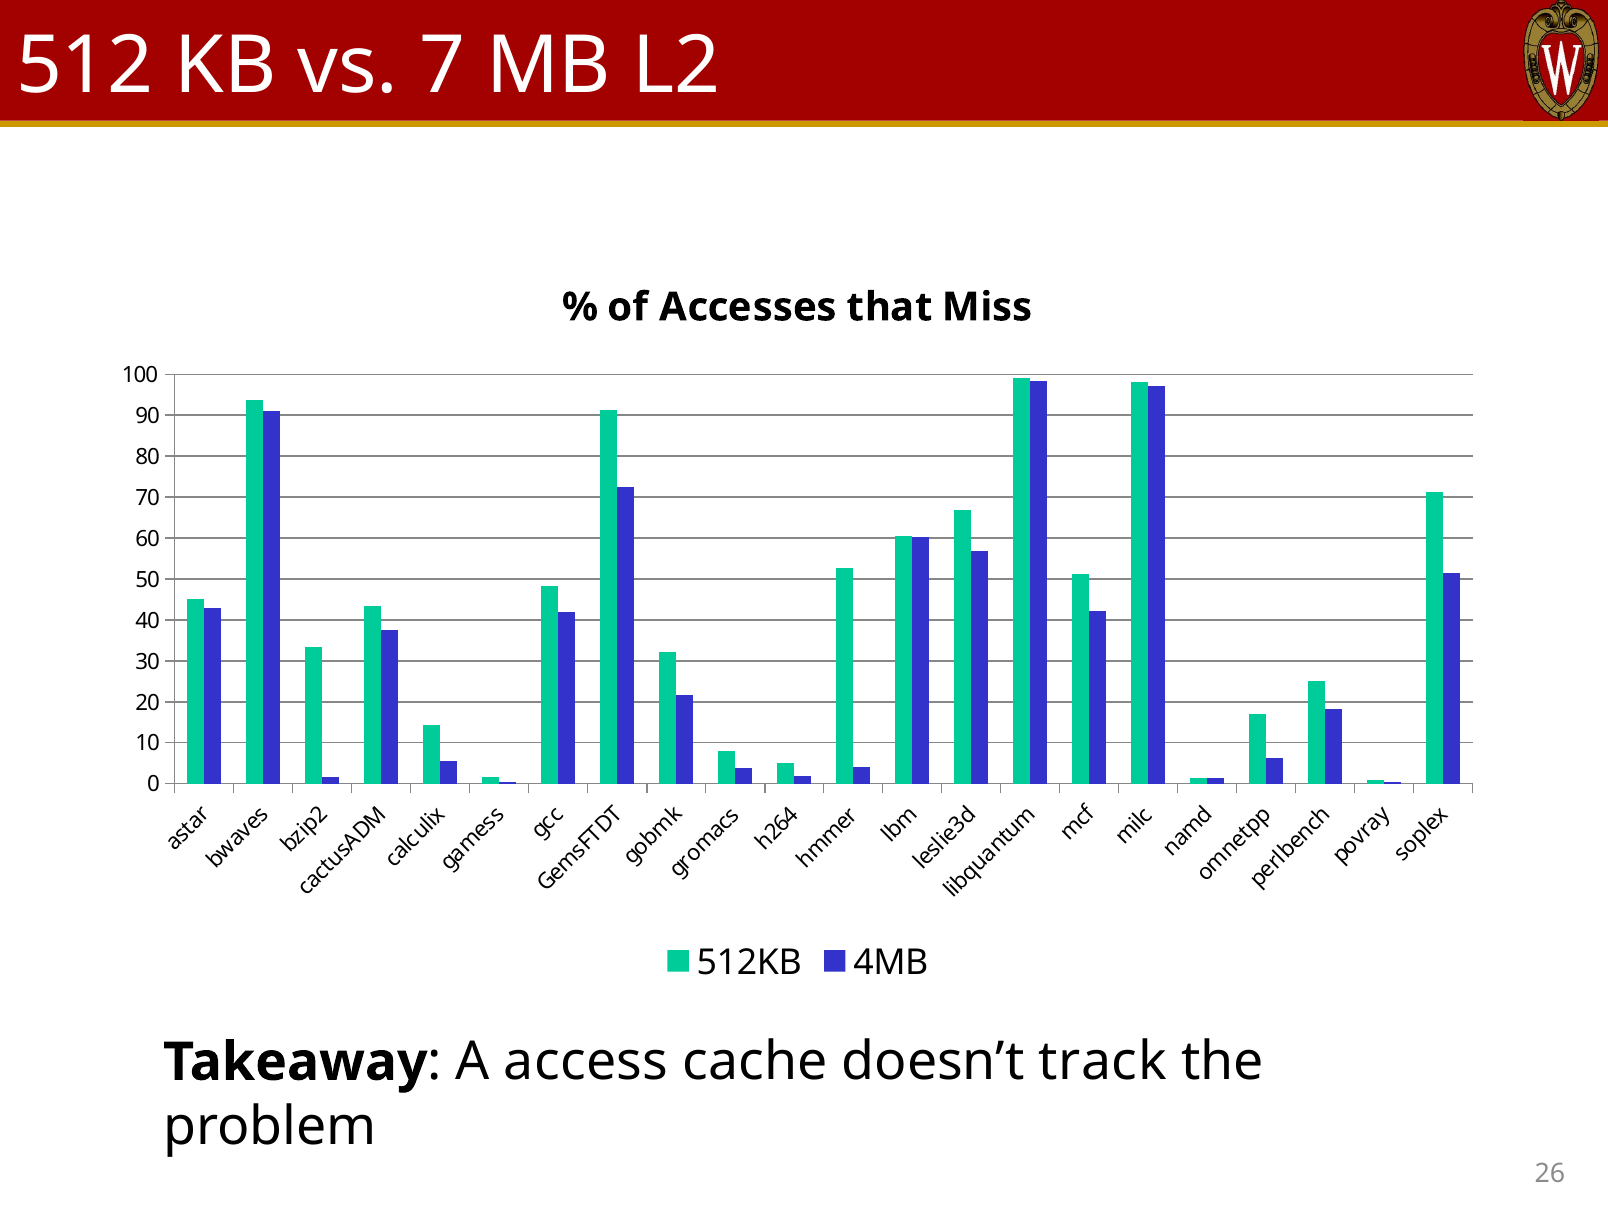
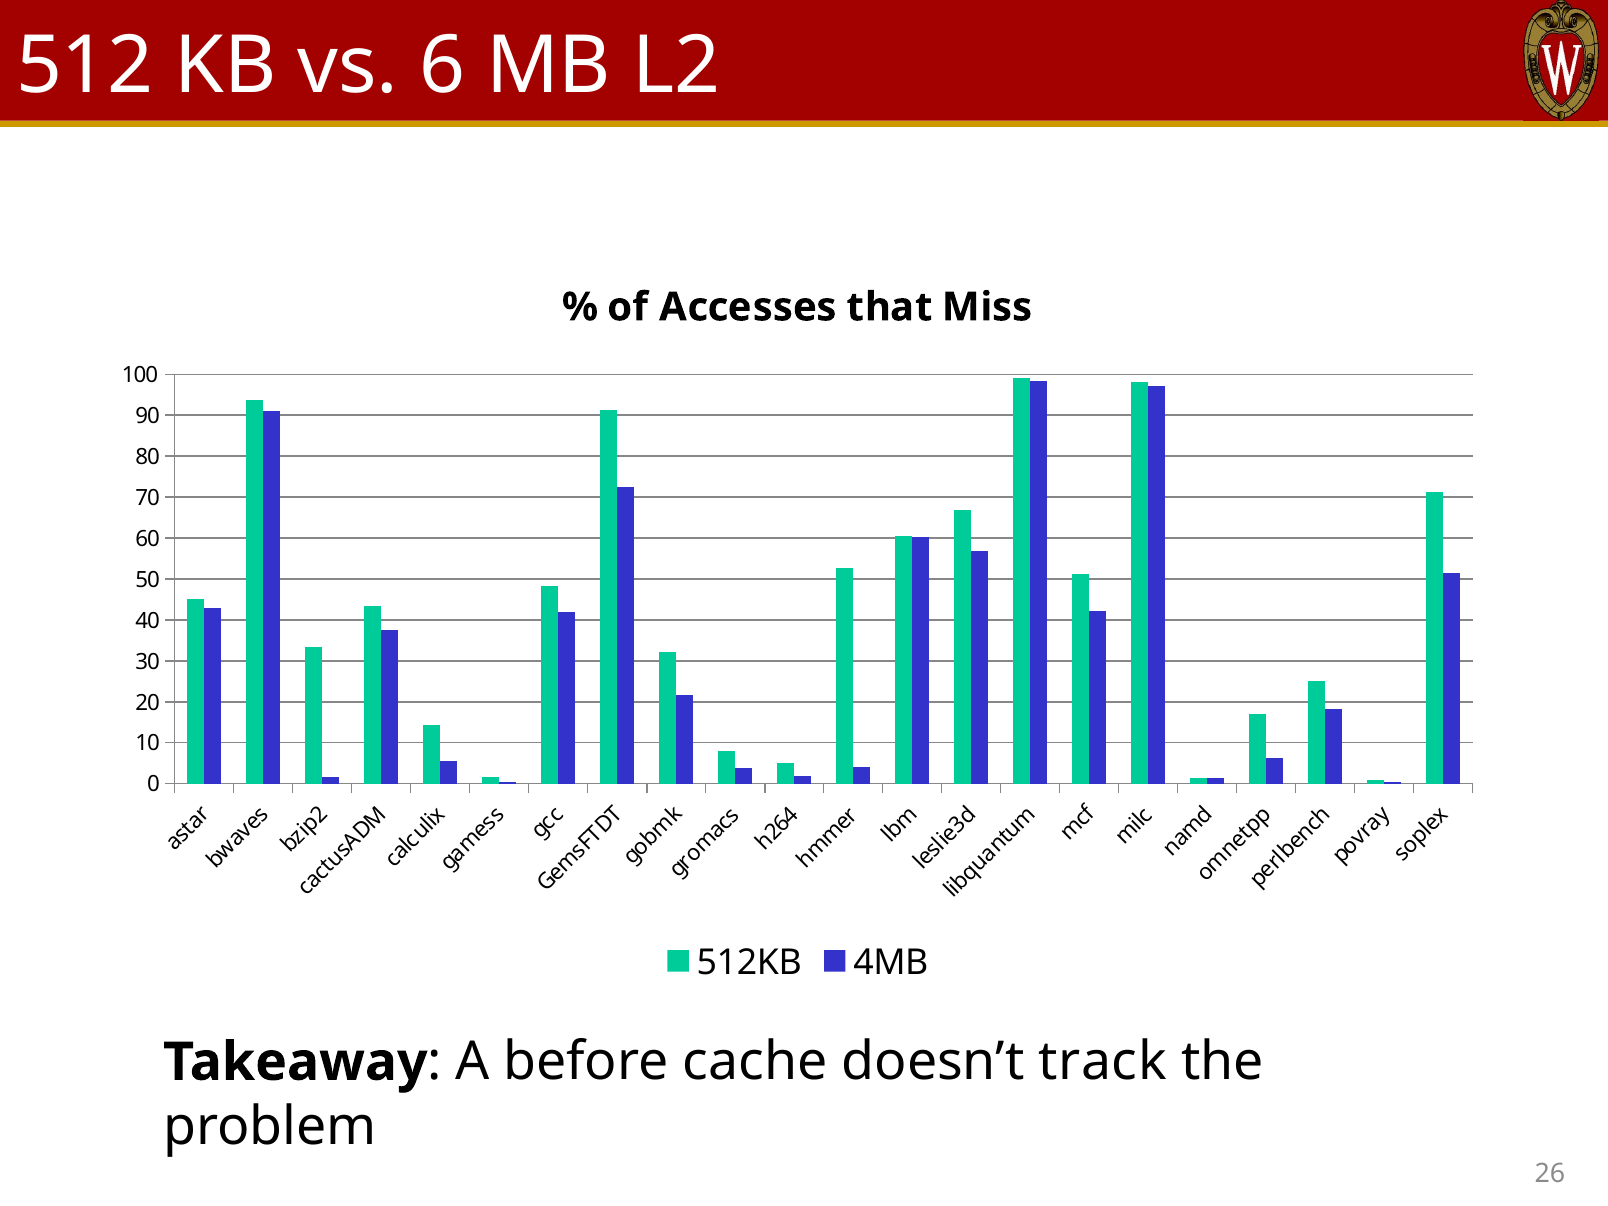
vs 7: 7 -> 6 (442, 66)
access: access -> before (587, 1062)
